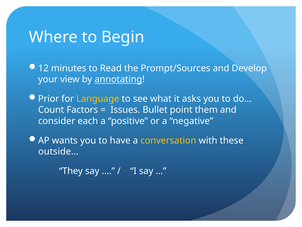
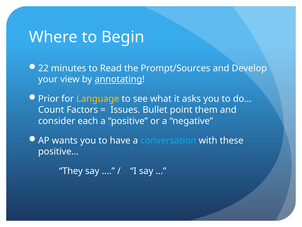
12: 12 -> 22 (43, 68)
conversation colour: yellow -> light blue (168, 140)
outside…: outside… -> positive… (58, 151)
